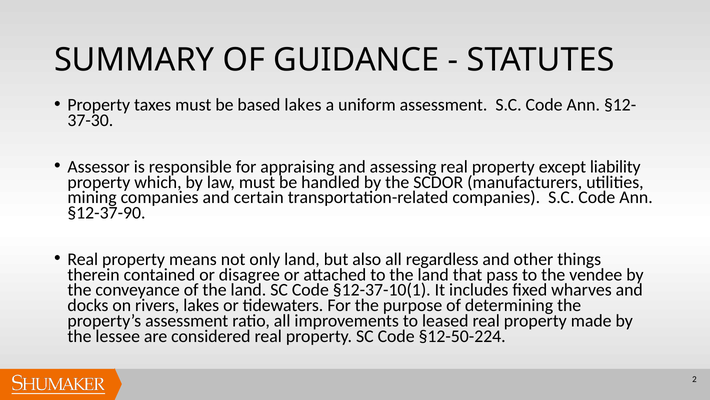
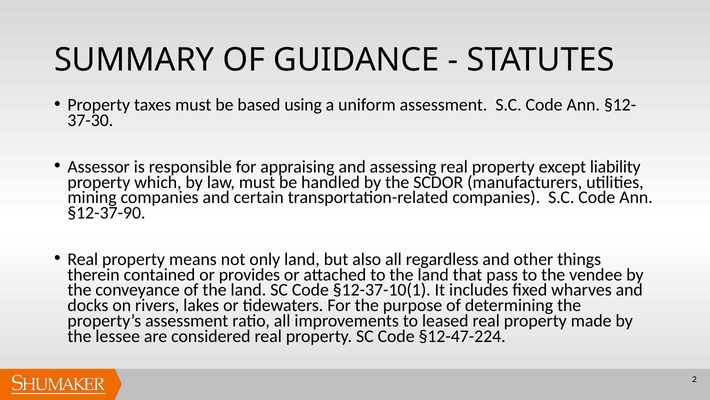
based lakes: lakes -> using (303, 105)
disagree: disagree -> provides (249, 274)
§12-50-224: §12-50-224 -> §12-47-224 (462, 336)
